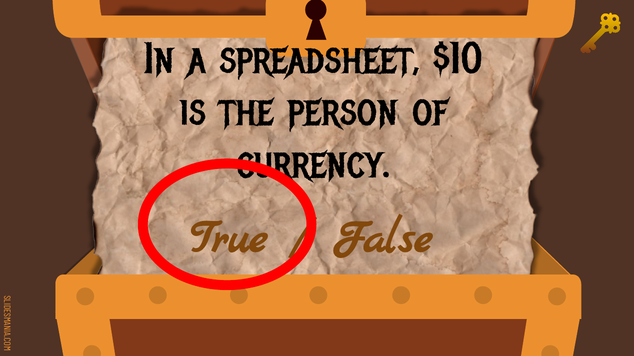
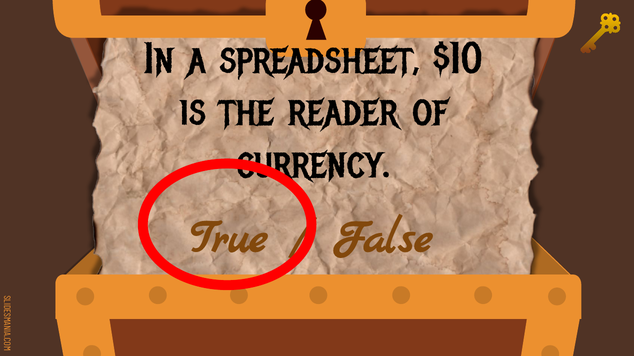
person: person -> reader (343, 111)
